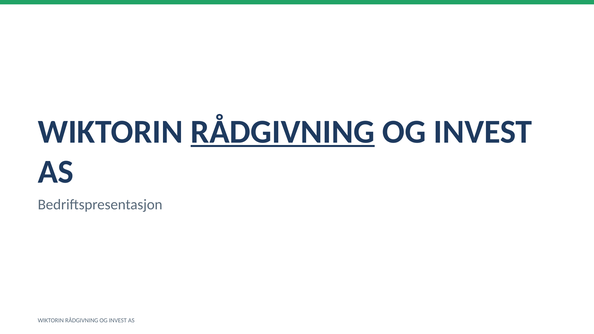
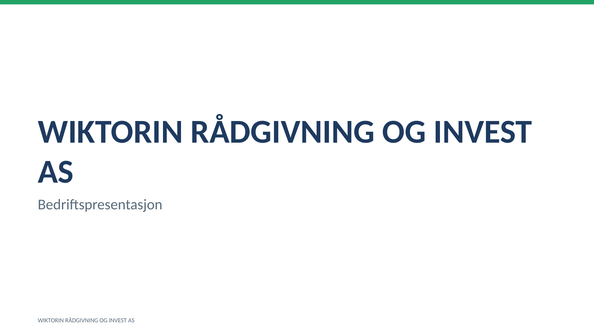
RÅDGIVNING underline: present -> none (283, 132)
